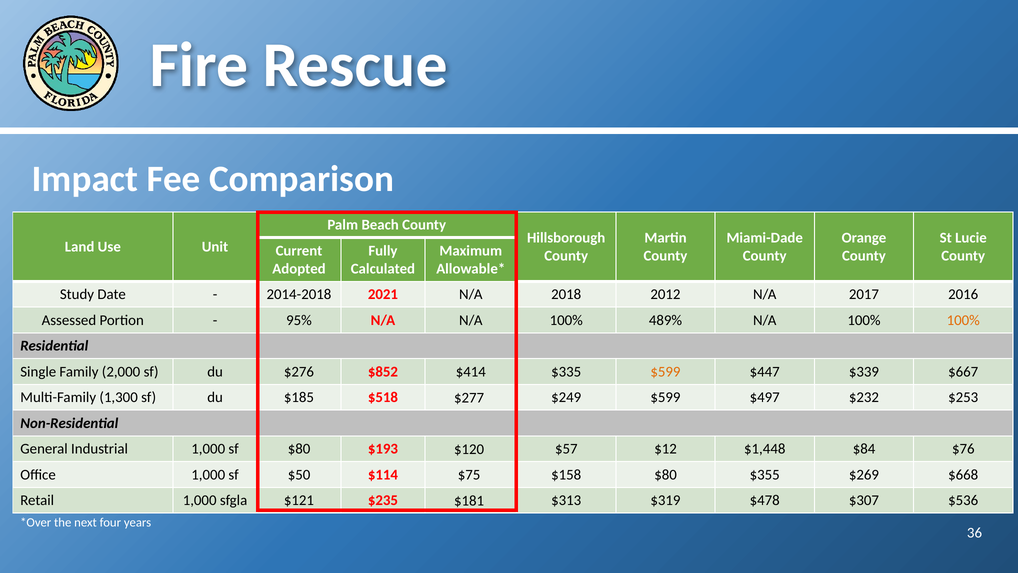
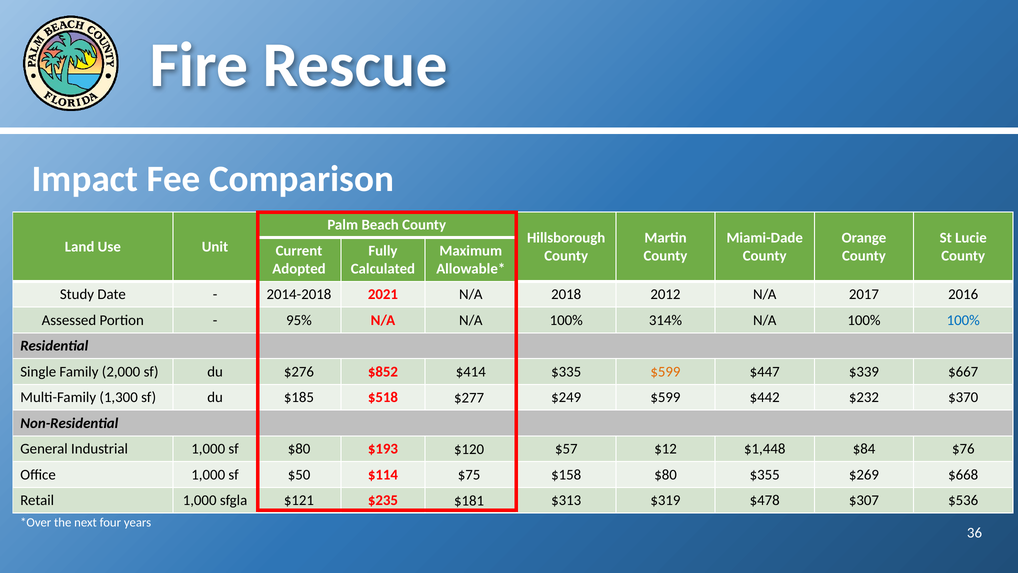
489%: 489% -> 314% (665, 320)
100% colour: orange -> blue (963, 320)
$497: $497 -> $442 (765, 397)
$253: $253 -> $370 (963, 397)
